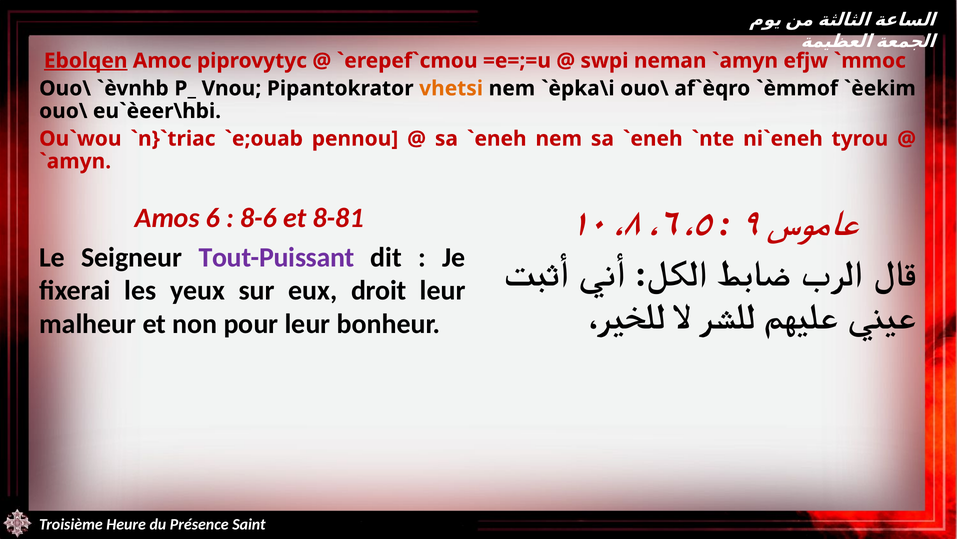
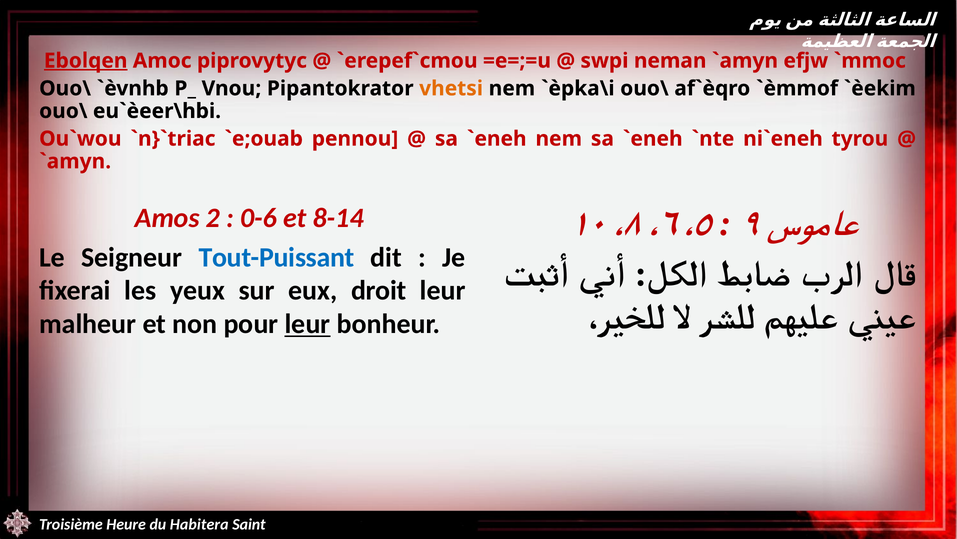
6: 6 -> 2 (213, 218)
8-6: 8-6 -> 0-6 (259, 218)
8-81: 8-81 -> 8-14 (338, 218)
Tout-Puissant colour: purple -> blue (277, 257)
leur underline: none -> present (308, 324)
Présence: Présence -> Habitera (199, 524)
